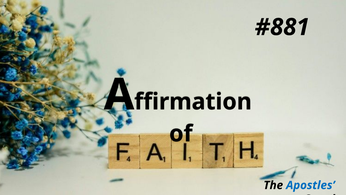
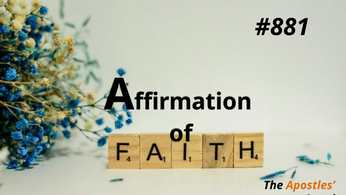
Apostles colour: blue -> orange (310, 185)
